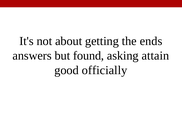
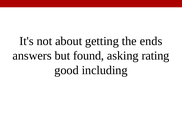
attain: attain -> rating (155, 55)
officially: officially -> including (105, 70)
